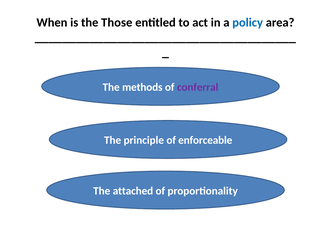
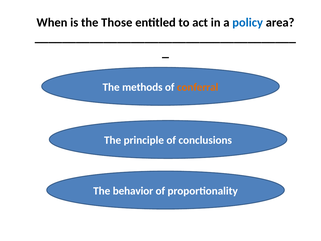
conferral colour: purple -> orange (198, 87)
enforceable: enforceable -> conclusions (205, 140)
attached: attached -> behavior (133, 191)
